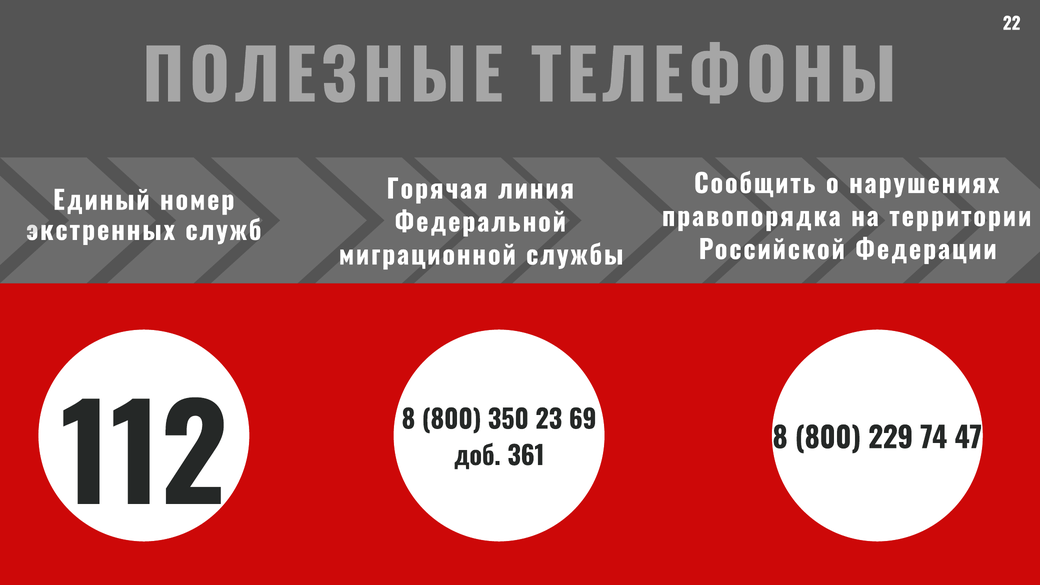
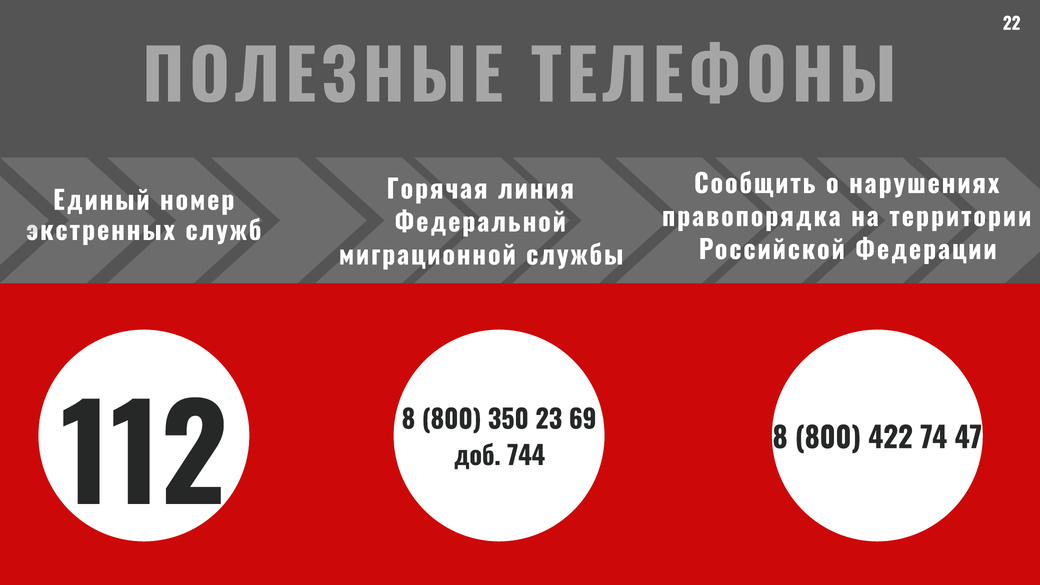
229: 229 -> 422 (891, 439)
361: 361 -> 744 (526, 456)
